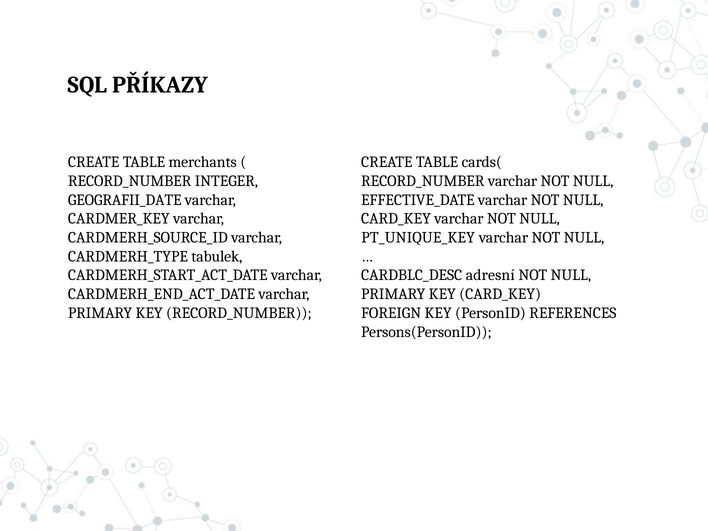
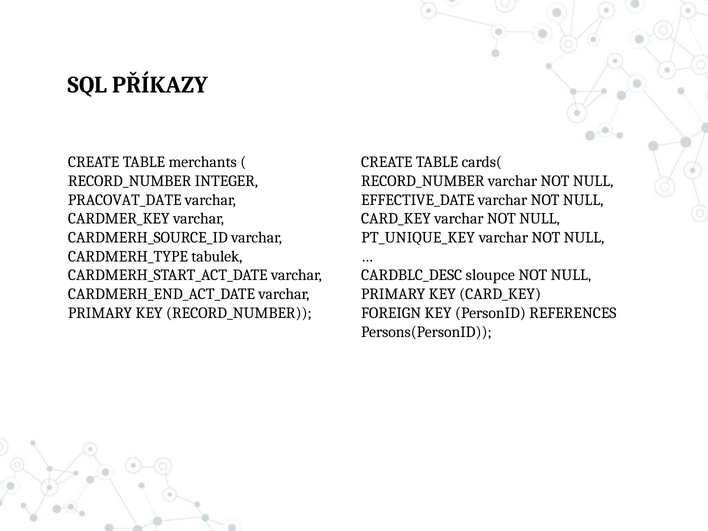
GEOGRAFII_DATE: GEOGRAFII_DATE -> PRACOVAT_DATE (125, 200)
adresní: adresní -> sloupce (490, 275)
